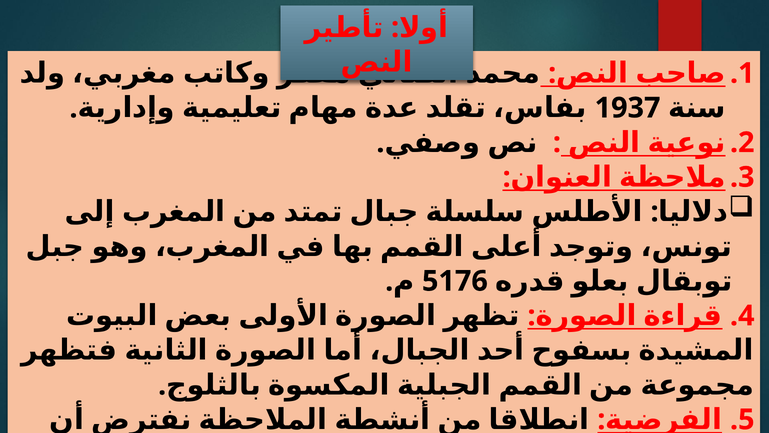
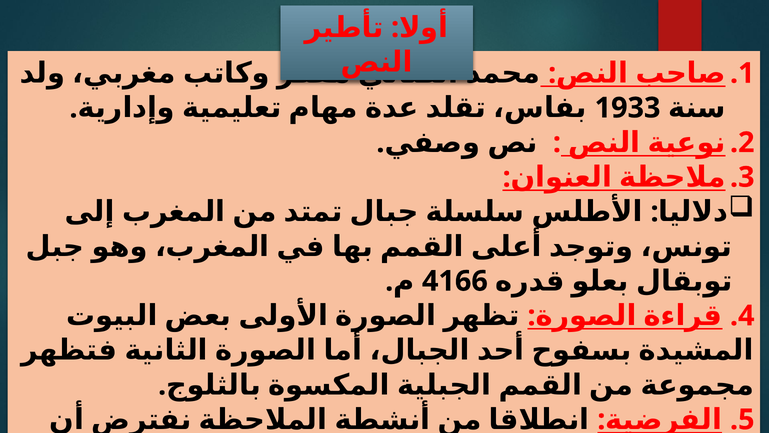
1937: 1937 -> 1933 (628, 108)
5176: 5176 -> 4166 (455, 281)
